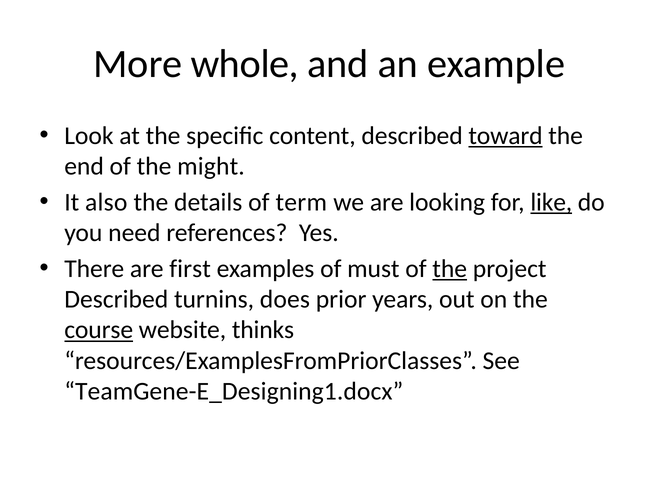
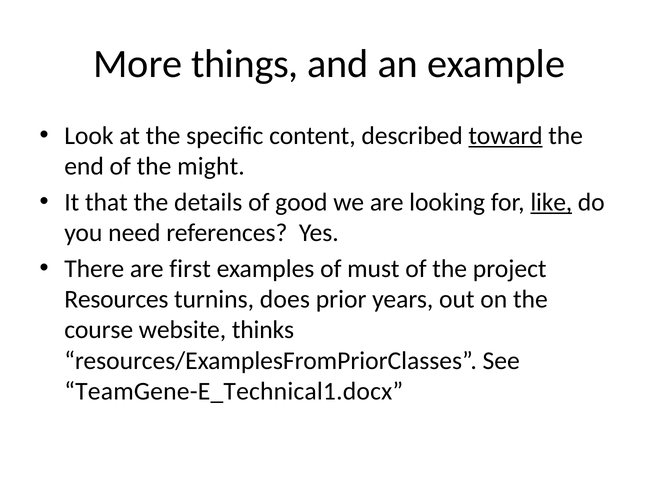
whole: whole -> things (245, 64)
also: also -> that (106, 202)
term: term -> good (301, 202)
the underline: present -> none (450, 269)
Described: Described -> Resources (116, 299)
course underline: present -> none (99, 330)
TeamGene-E_Designing1.docx: TeamGene-E_Designing1.docx -> TeamGene-E_Technical1.docx (234, 392)
